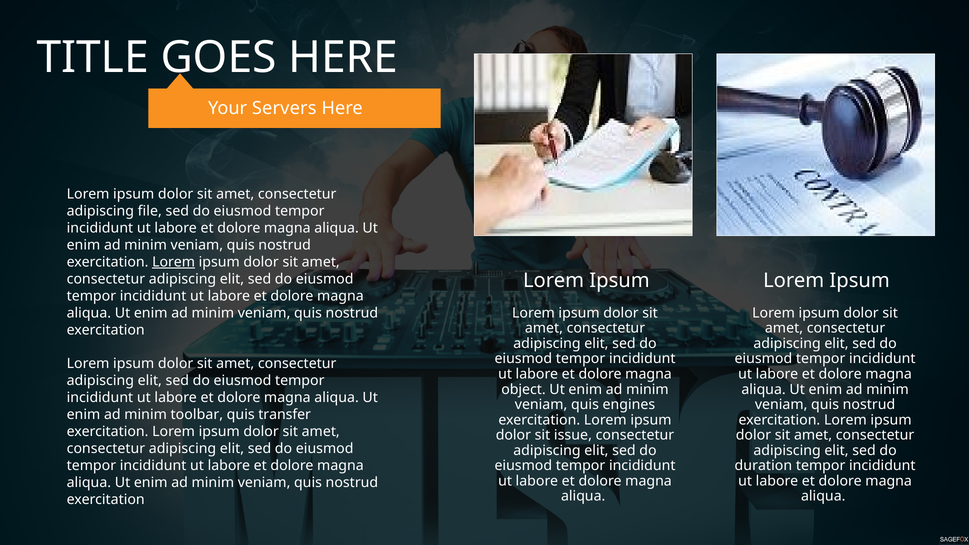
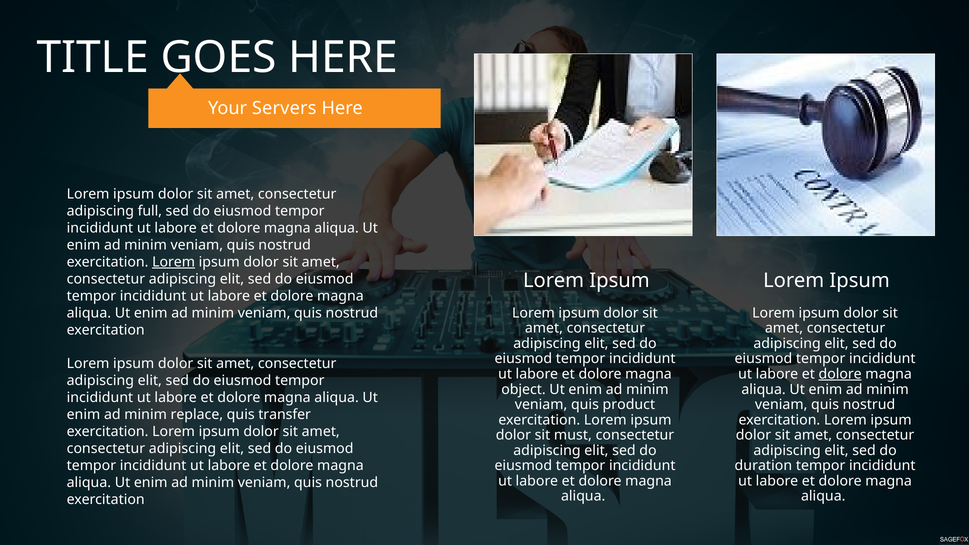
file: file -> full (150, 211)
dolore underline: none -> present (840, 374)
engines: engines -> product (629, 405)
toolbar: toolbar -> replace (197, 415)
issue: issue -> must (573, 435)
